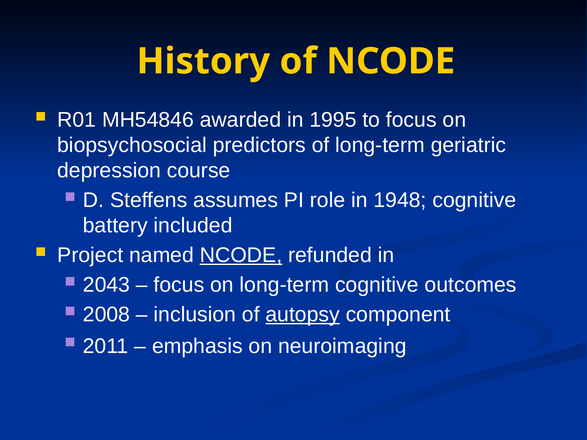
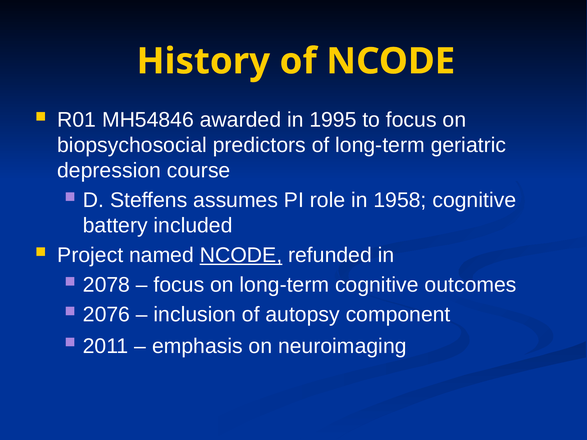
1948: 1948 -> 1958 (400, 200)
2043: 2043 -> 2078 (106, 285)
2008: 2008 -> 2076 (106, 315)
autopsy underline: present -> none (303, 315)
